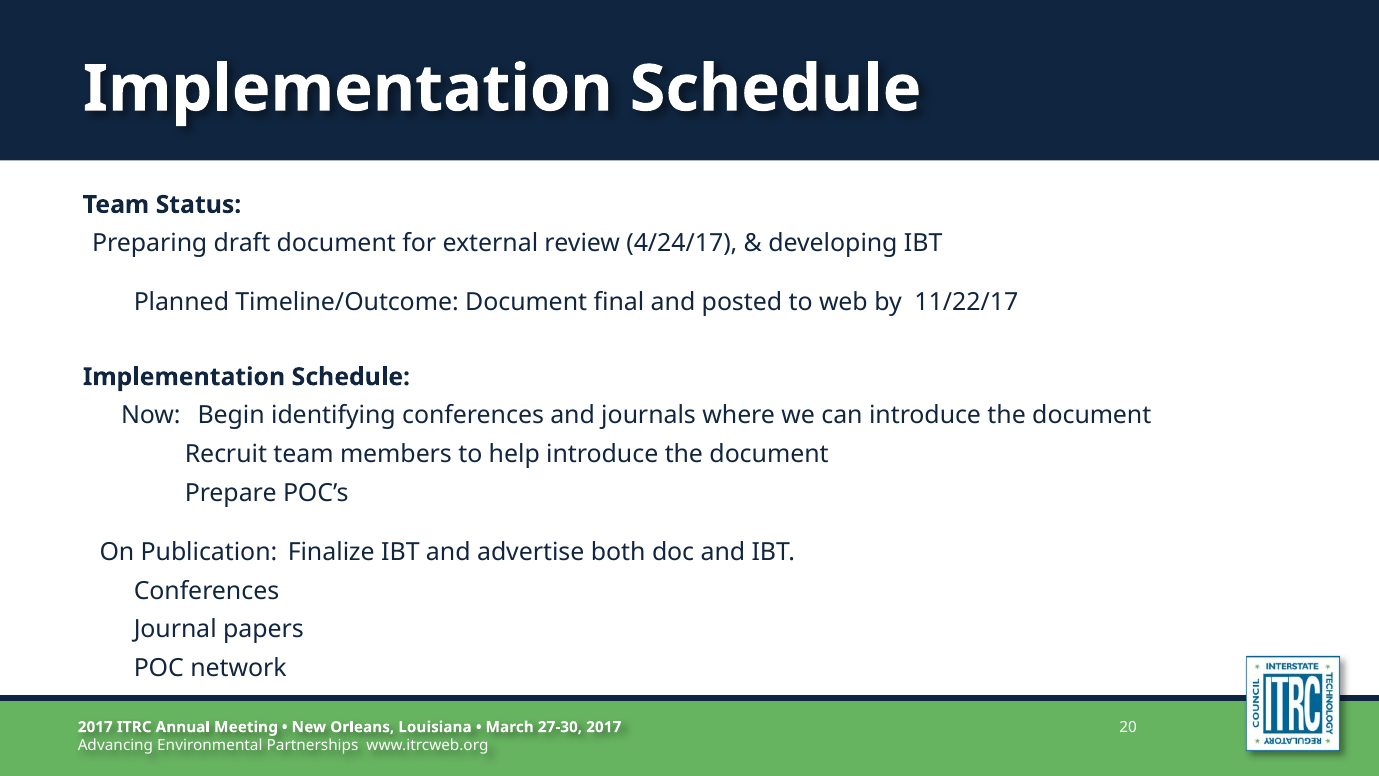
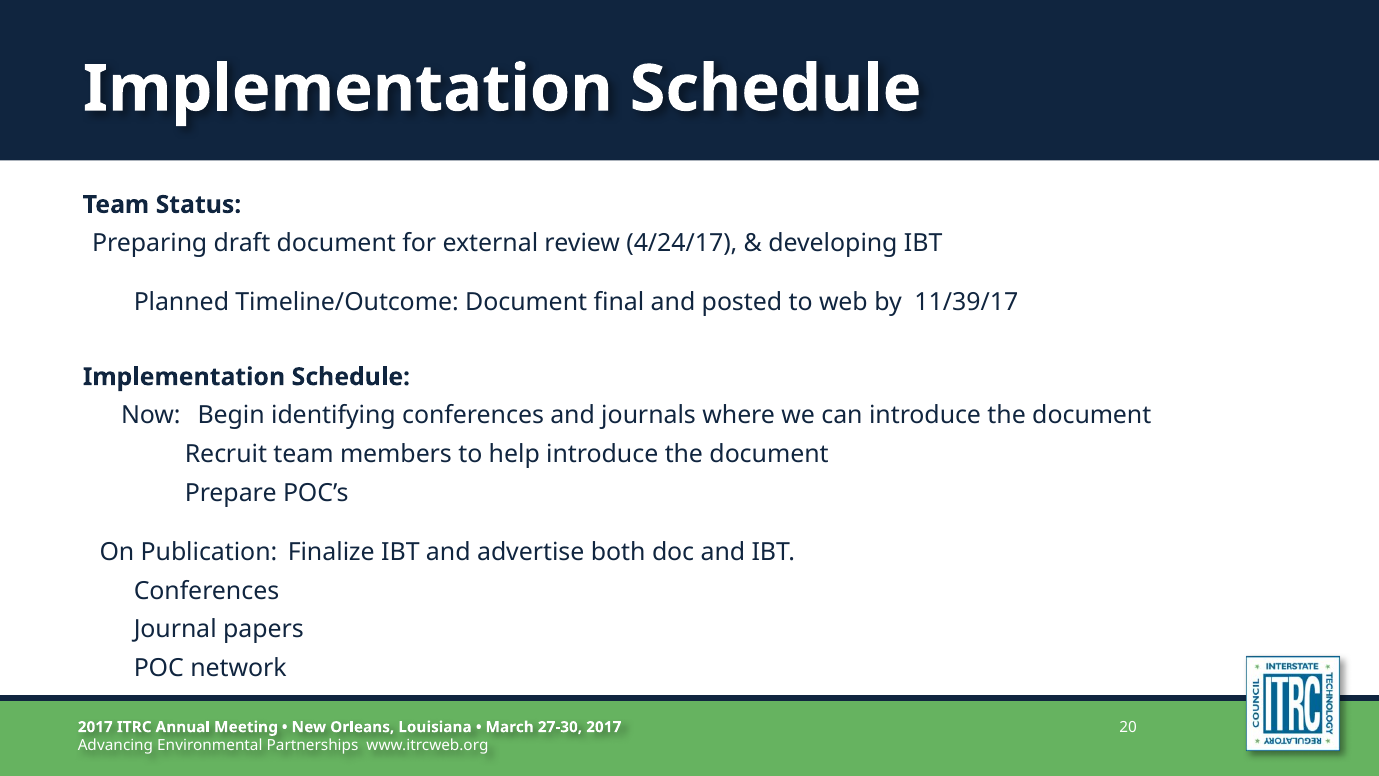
11/22/17: 11/22/17 -> 11/39/17 (966, 303)
